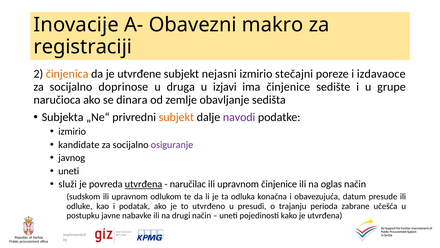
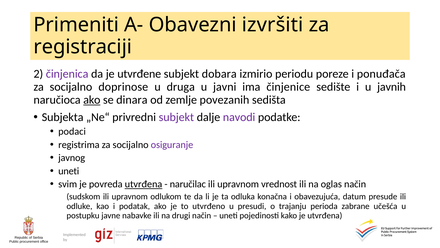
Inovacije: Inovacije -> Primeniti (76, 25)
makro: makro -> izvršiti (273, 25)
činjenica colour: orange -> purple (67, 74)
nejasni: nejasni -> dobara (219, 74)
stečajni: stečajni -> periodu (294, 74)
izdavaoce: izdavaoce -> ponuđača (381, 74)
izjavi: izjavi -> javni (225, 87)
grupe: grupe -> javnih (392, 87)
ako underline: none -> present (92, 100)
obavljanje: obavljanje -> povezanih (224, 100)
subjekt colour: orange -> purple (176, 117)
izmirio: izmirio -> podaci (72, 131)
kandidate: kandidate -> registrima (79, 144)
služi: služi -> svim (68, 184)
upravnom činjenice: činjenice -> vrednost (279, 184)
